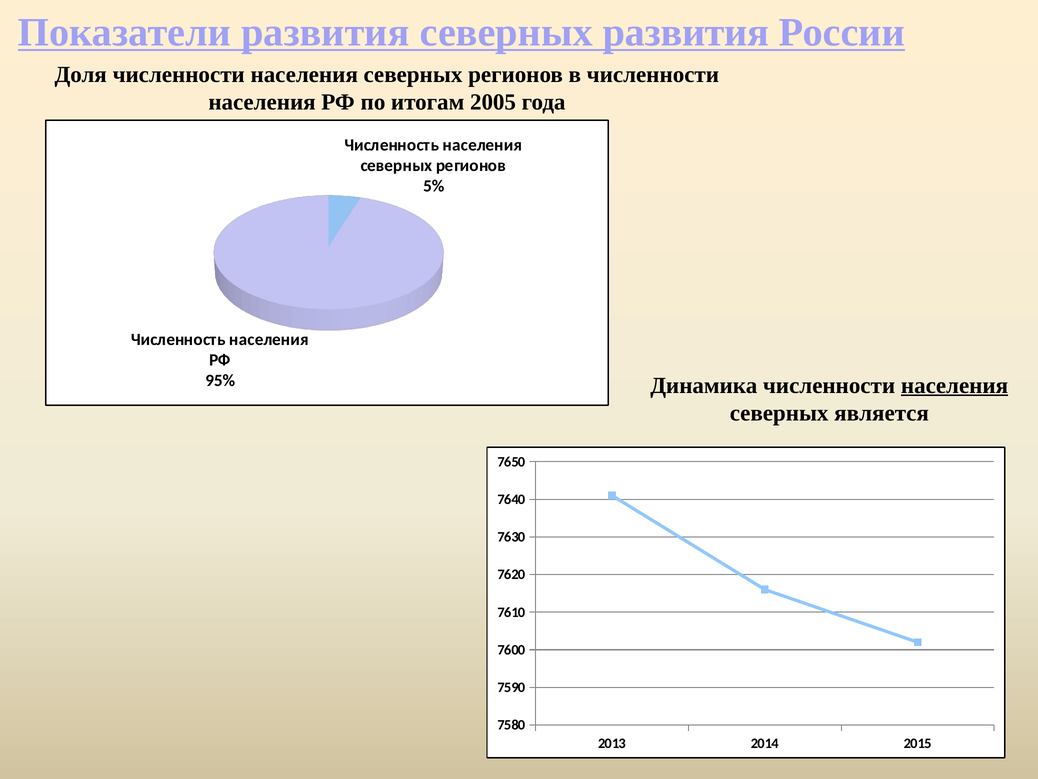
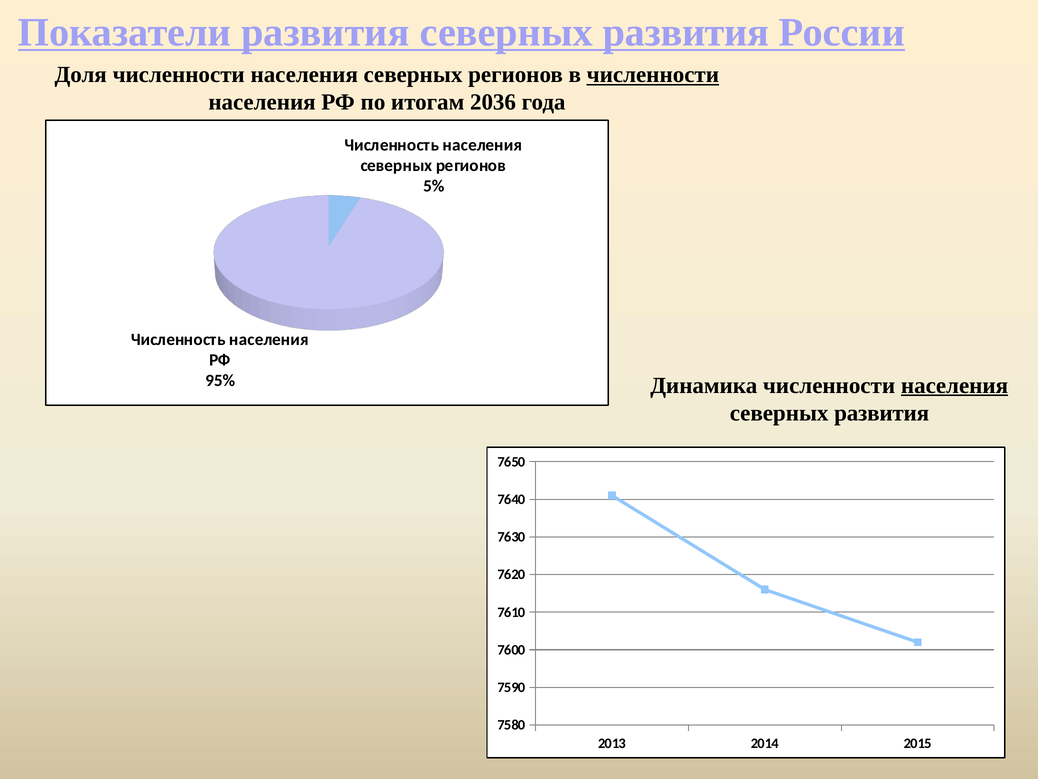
численности underline: none -> present (653, 75)
2005: 2005 -> 2036 (493, 102)
является: является -> развития (882, 413)
